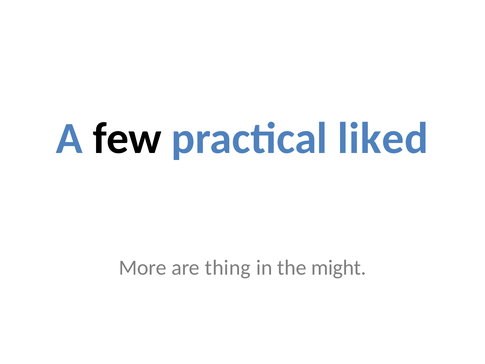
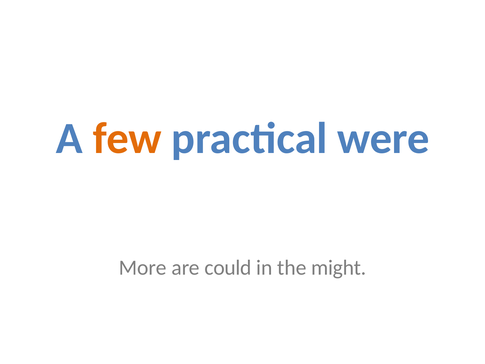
few colour: black -> orange (127, 138)
liked: liked -> were (383, 138)
thing: thing -> could (228, 267)
